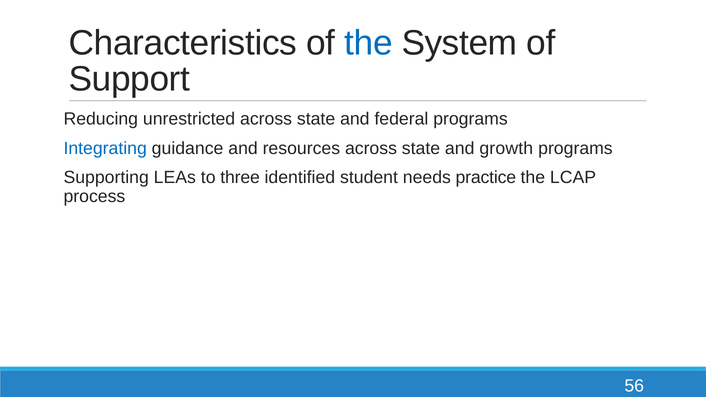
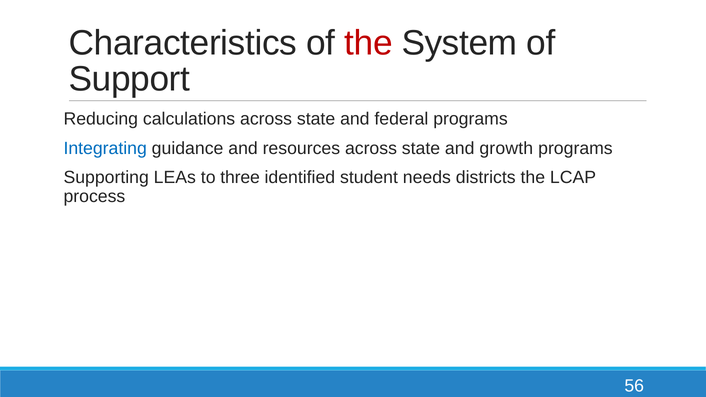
the colour: blue -> red (368, 43)
unrestricted: unrestricted -> calculations (189, 119)
practice: practice -> districts (486, 178)
